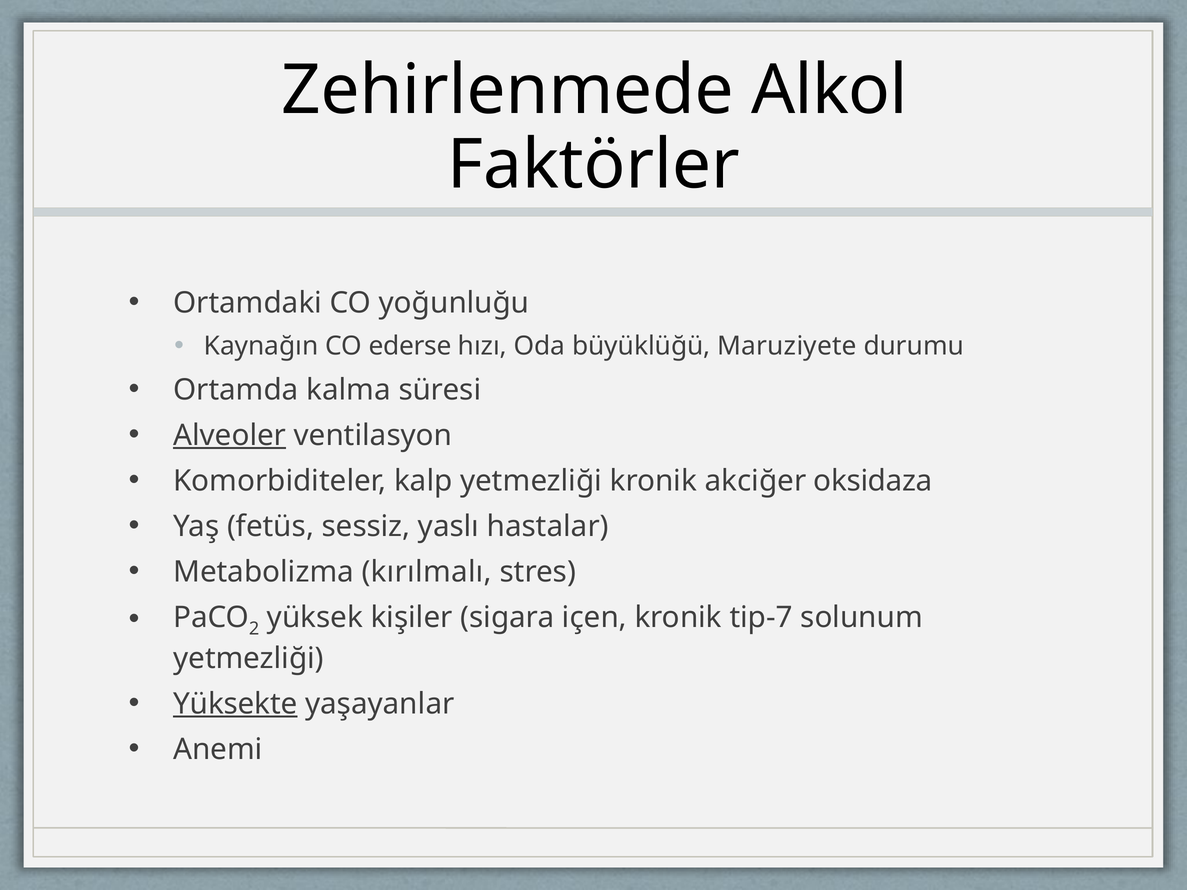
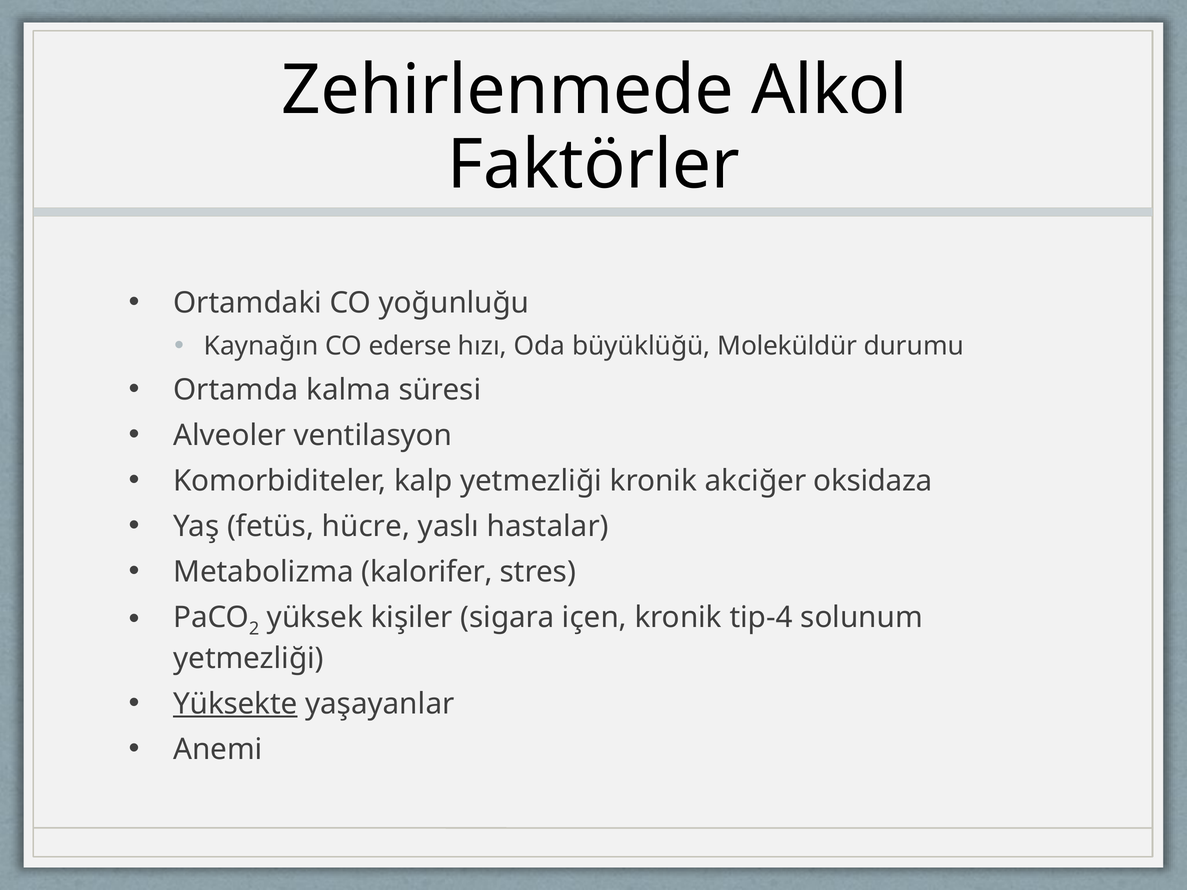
Maruziyete: Maruziyete -> Moleküldür (787, 346)
Alveoler underline: present -> none (230, 435)
sessiz: sessiz -> hücre (366, 526)
kırılmalı: kırılmalı -> kalorifer (427, 572)
tip-7: tip-7 -> tip-4 (761, 617)
